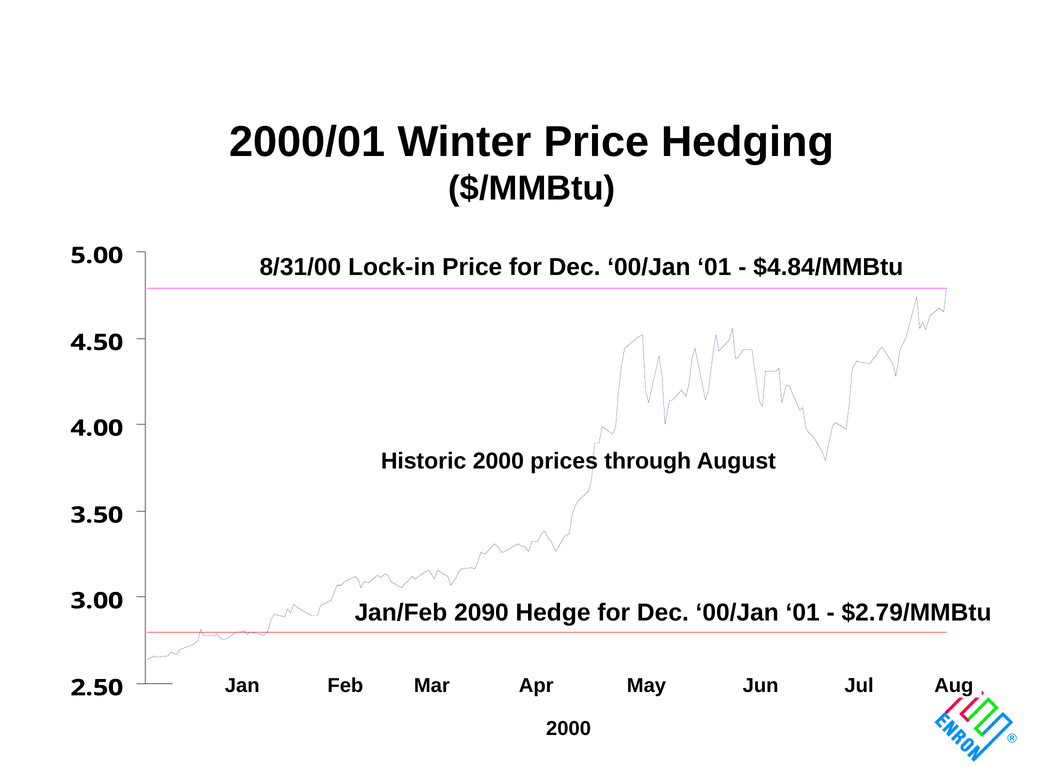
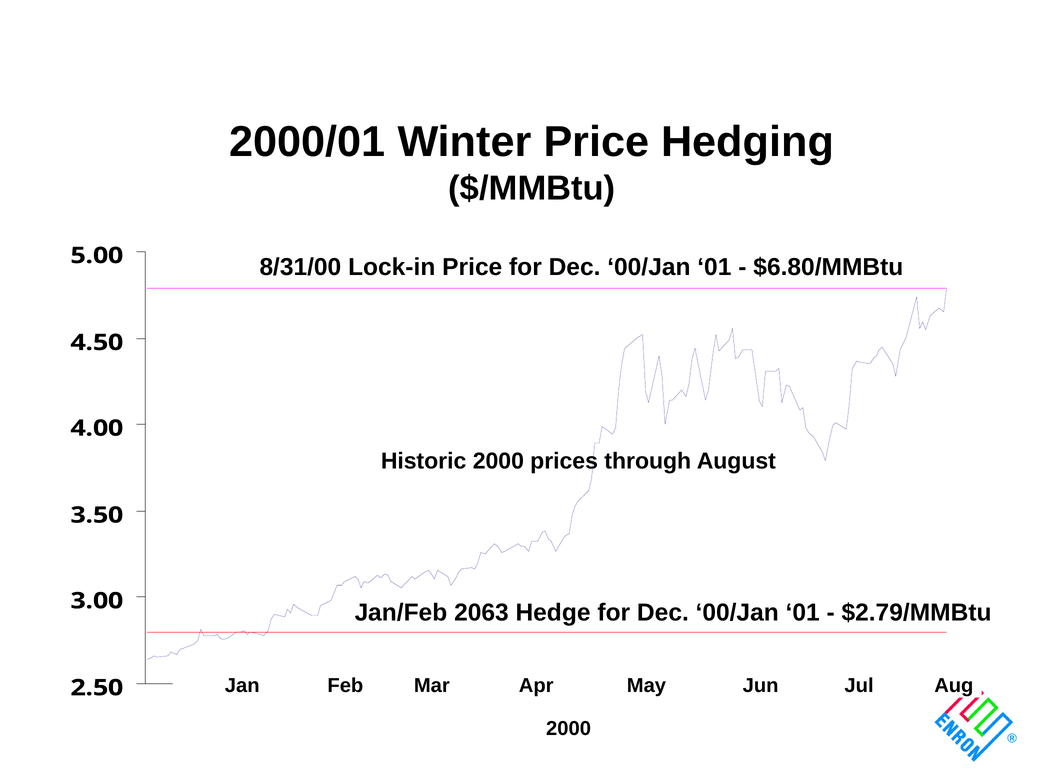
$4.84/MMBtu: $4.84/MMBtu -> $6.80/MMBtu (828, 267)
2090: 2090 -> 2063 (481, 613)
